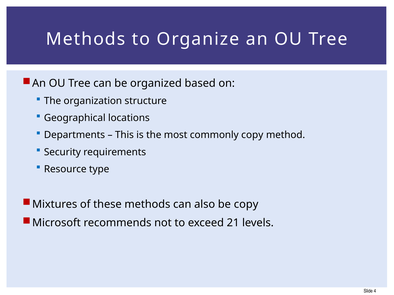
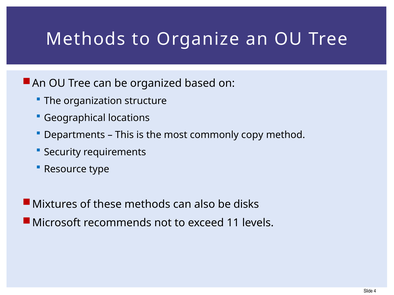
be copy: copy -> disks (246, 204)
21: 21 -> 11 (233, 223)
